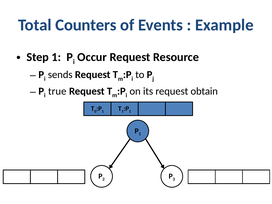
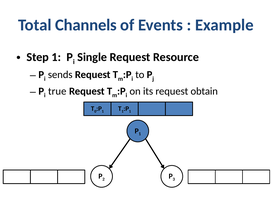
Counters: Counters -> Channels (86, 25)
Occur: Occur -> Single (92, 57)
